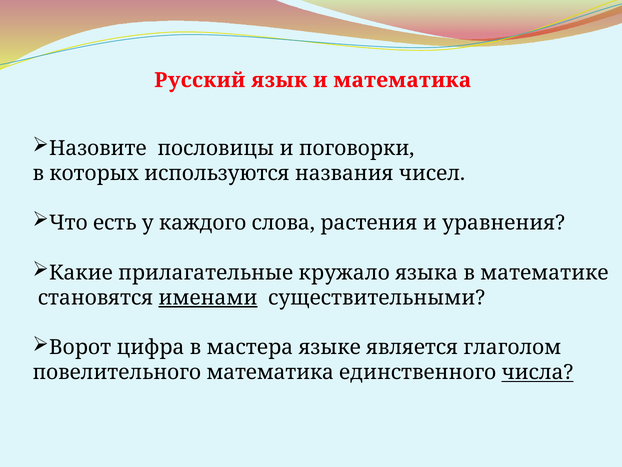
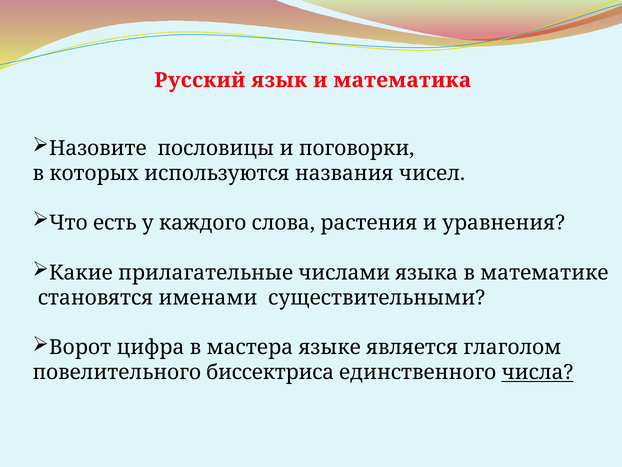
кружало: кружало -> числами (344, 273)
именами underline: present -> none (208, 297)
повелительного математика: математика -> биссектриса (270, 372)
